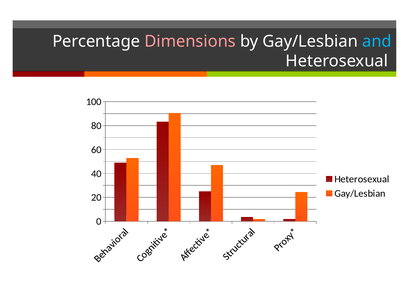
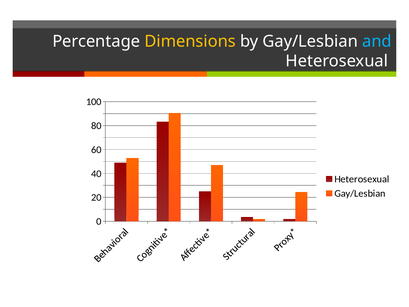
Dimensions colour: pink -> yellow (190, 41)
